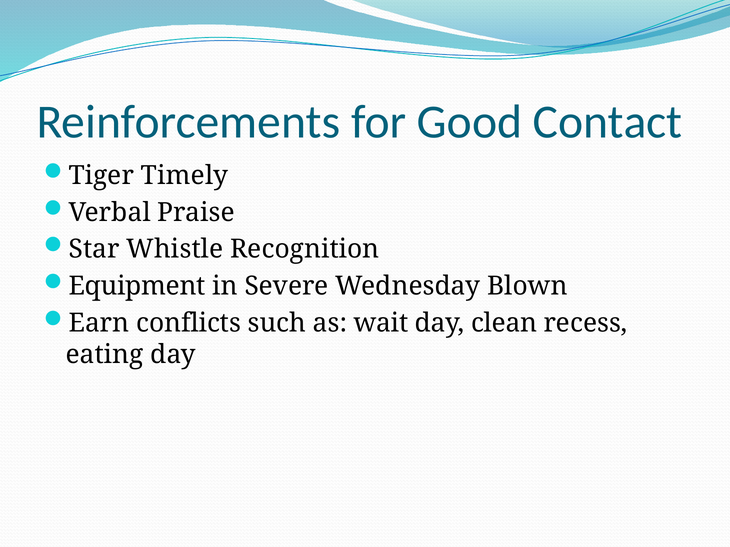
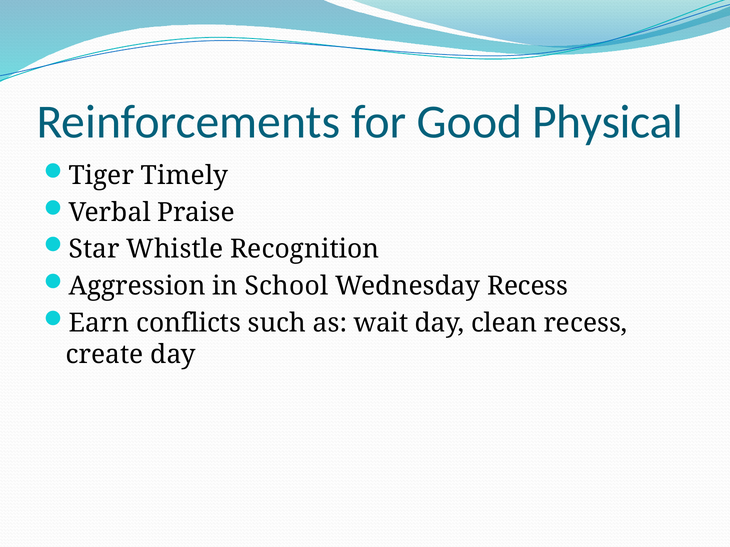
Contact: Contact -> Physical (608, 122)
Equipment: Equipment -> Aggression (137, 286)
Severe: Severe -> School (286, 286)
Wednesday Blown: Blown -> Recess (528, 286)
eating: eating -> create (105, 355)
